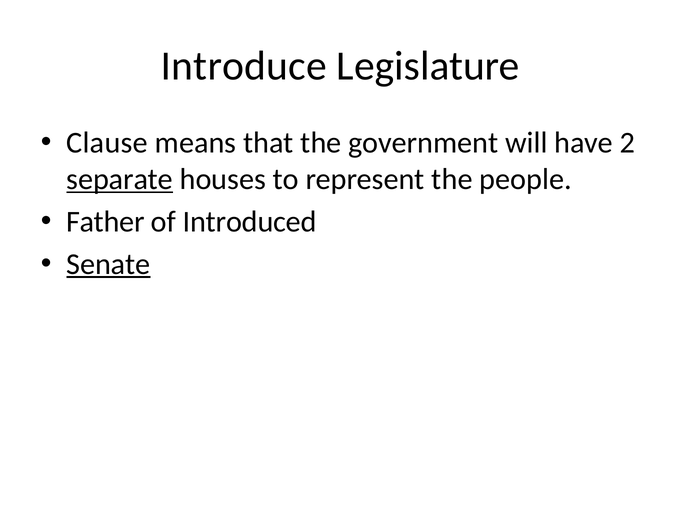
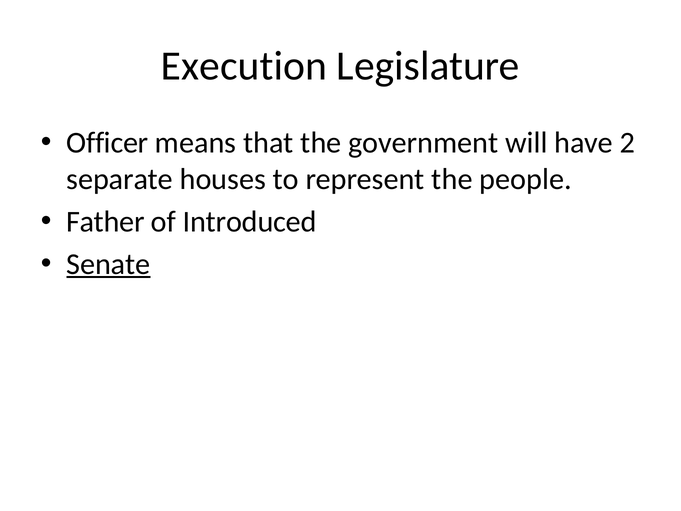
Introduce: Introduce -> Execution (244, 66)
Clause: Clause -> Officer (107, 143)
separate underline: present -> none (120, 179)
